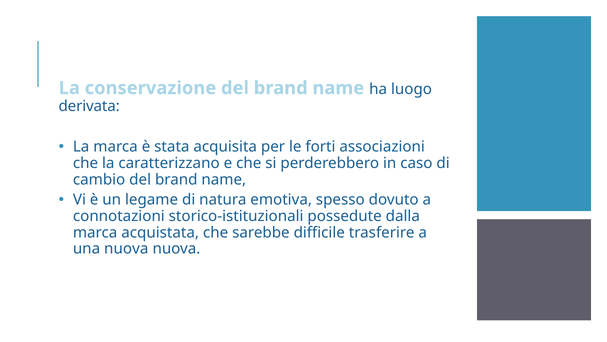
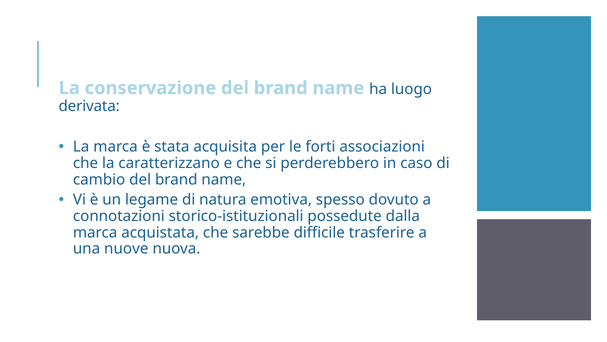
una nuova: nuova -> nuove (126, 249)
